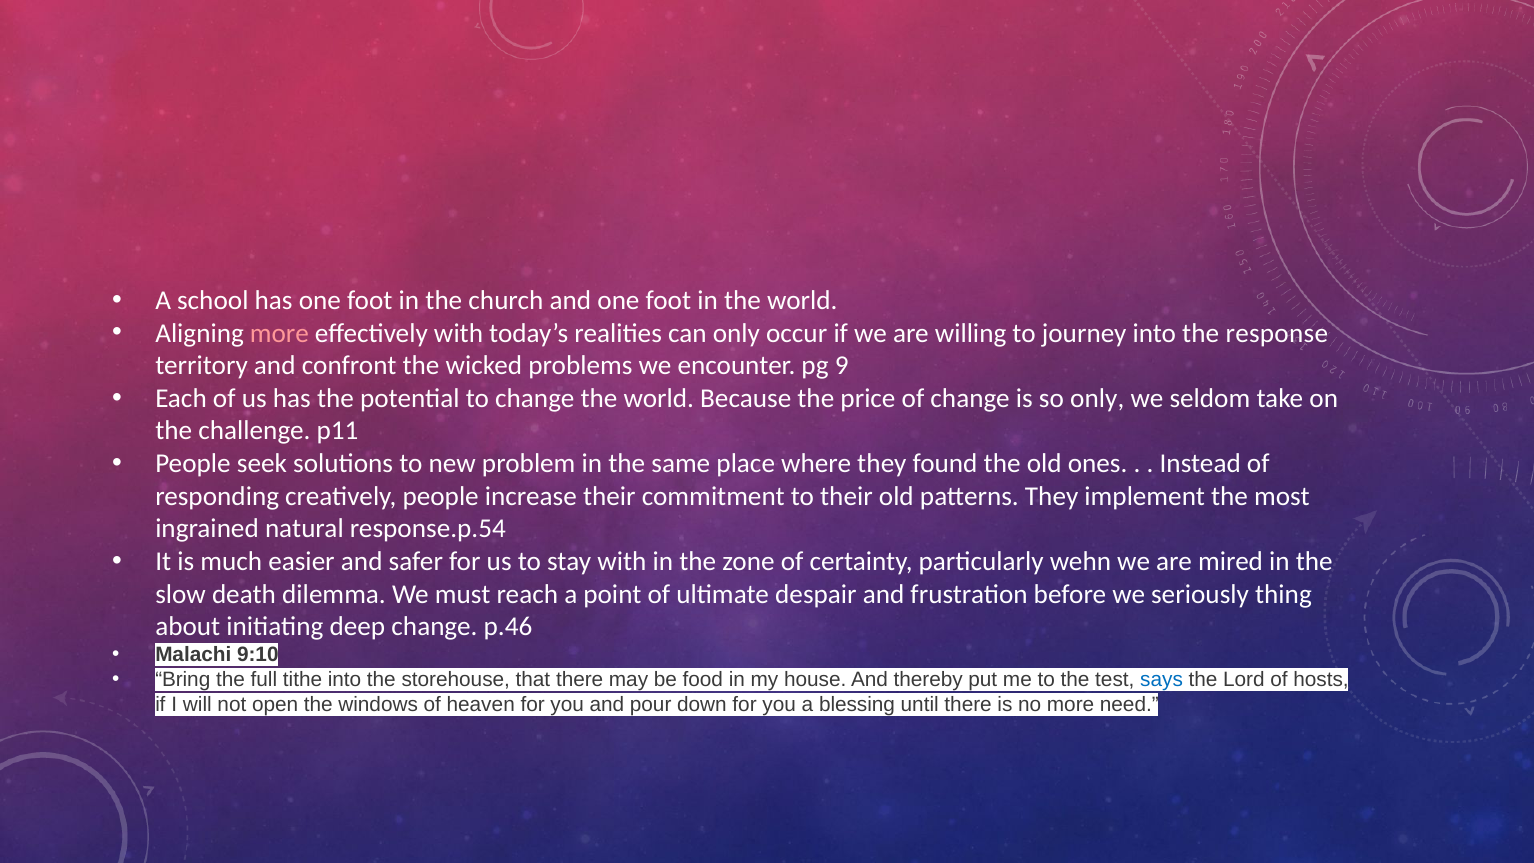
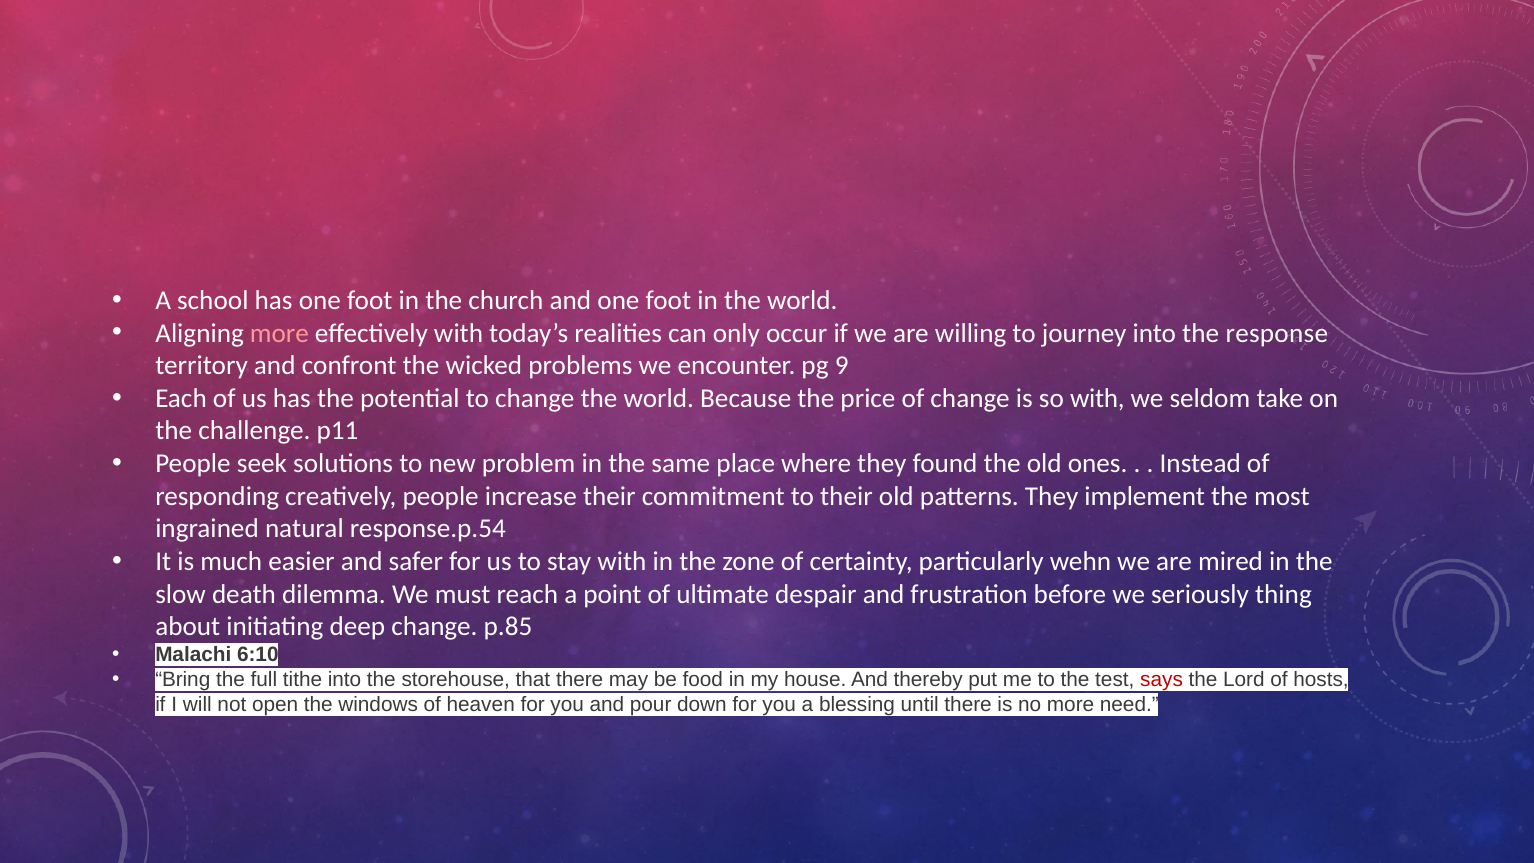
so only: only -> with (1097, 398)
p.46: p.46 -> p.85 (508, 627)
9:10: 9:10 -> 6:10 (258, 655)
says colour: blue -> red (1162, 680)
